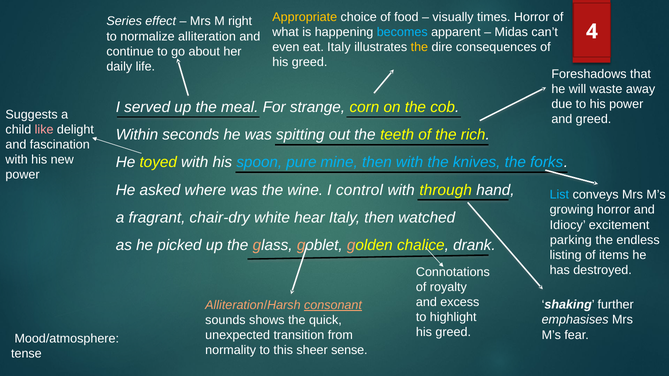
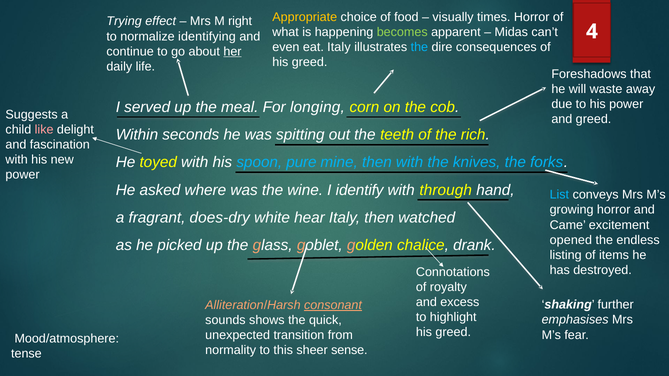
Series: Series -> Trying (124, 21)
becomes colour: light blue -> light green (402, 32)
alliteration: alliteration -> identifying (207, 36)
the colour: yellow -> light blue (419, 47)
her underline: none -> present (232, 51)
strange: strange -> longing (317, 107)
control: control -> identify (360, 190)
chair-dry: chair-dry -> does-dry (220, 218)
Idiocy: Idiocy -> Came (568, 225)
parking: parking -> opened (571, 240)
